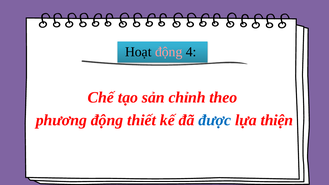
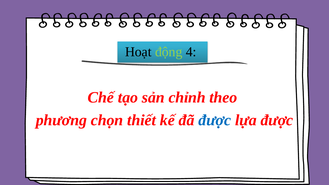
động colour: pink -> light green (169, 52)
phương động: động -> chọn (107, 120)
lựa thiện: thiện -> được (277, 120)
